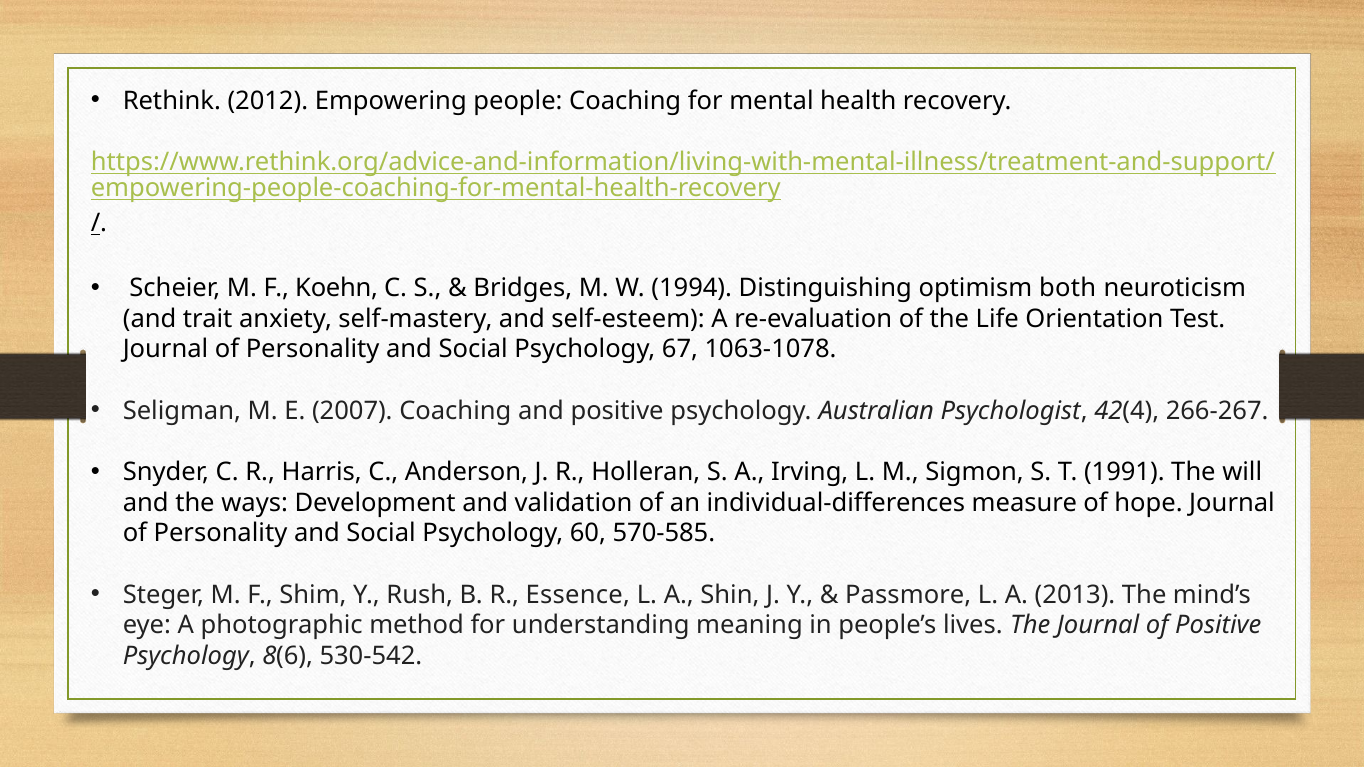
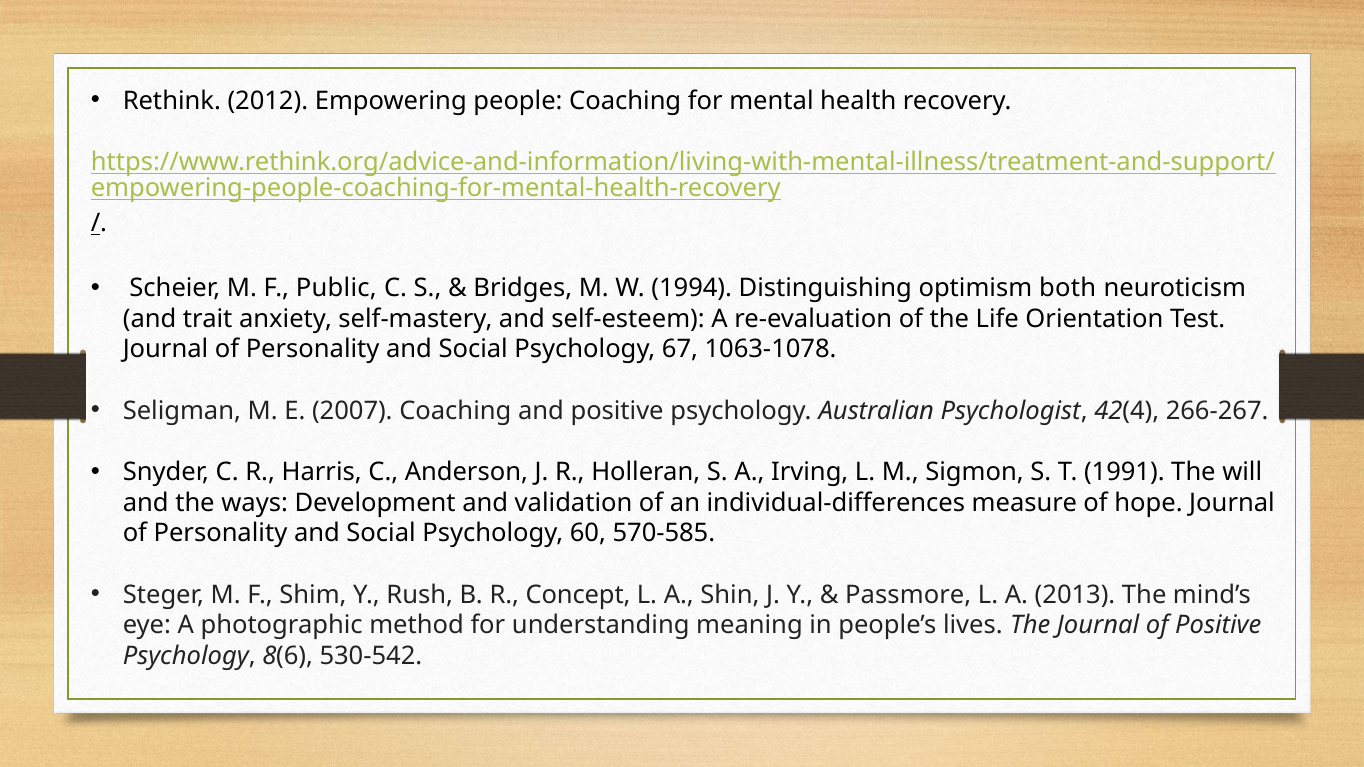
Koehn: Koehn -> Public (336, 288)
Essence: Essence -> Concept (578, 595)
